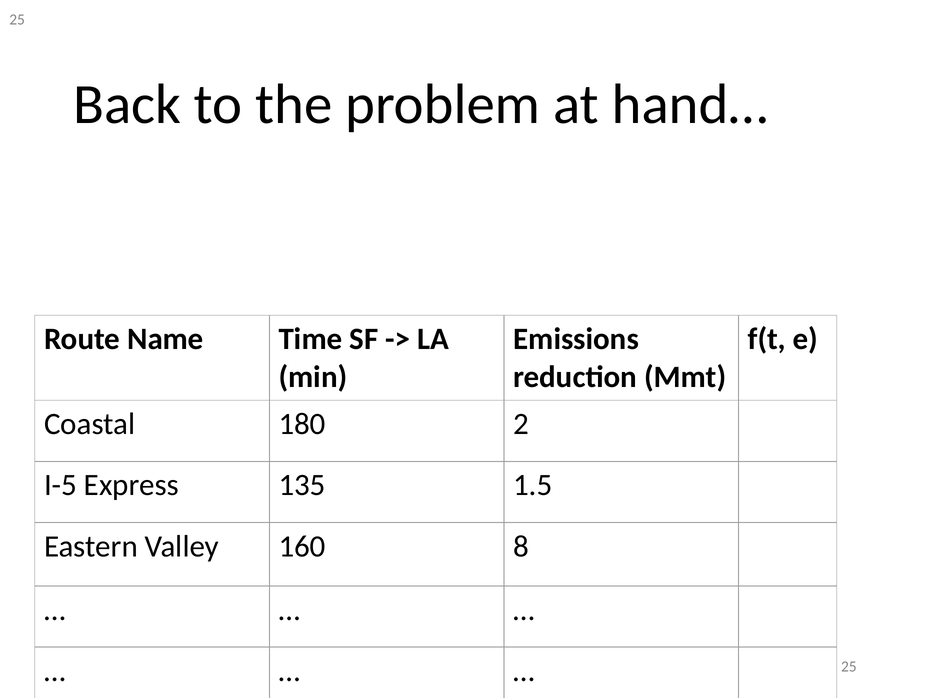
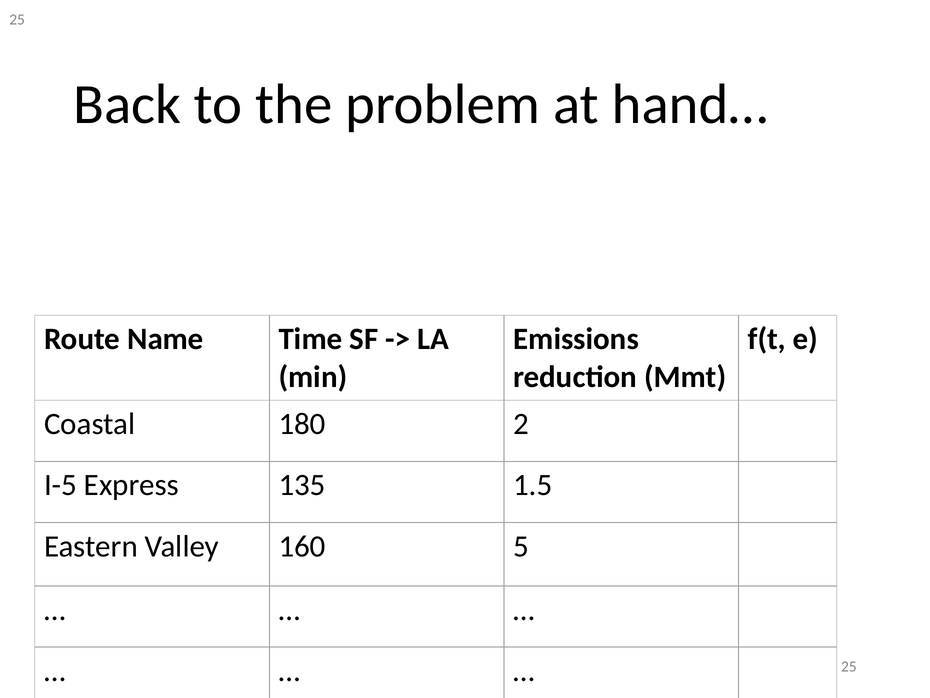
8: 8 -> 5 (521, 546)
